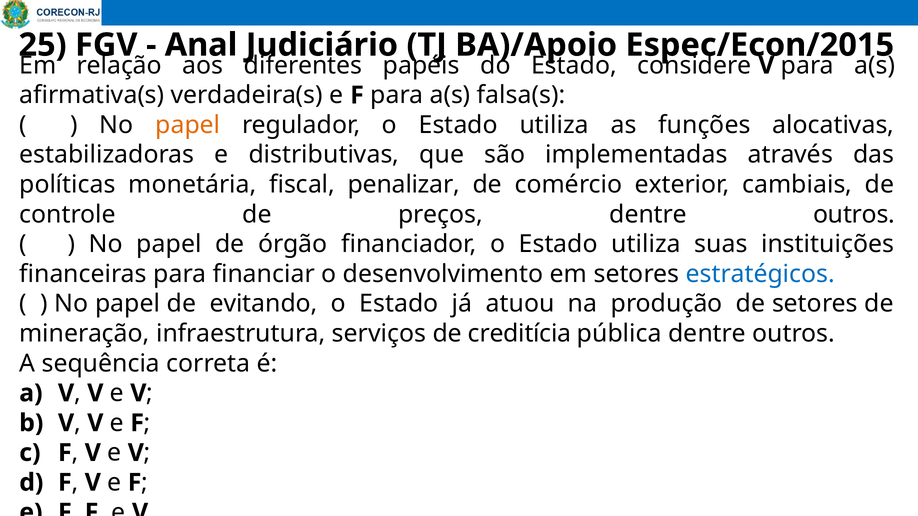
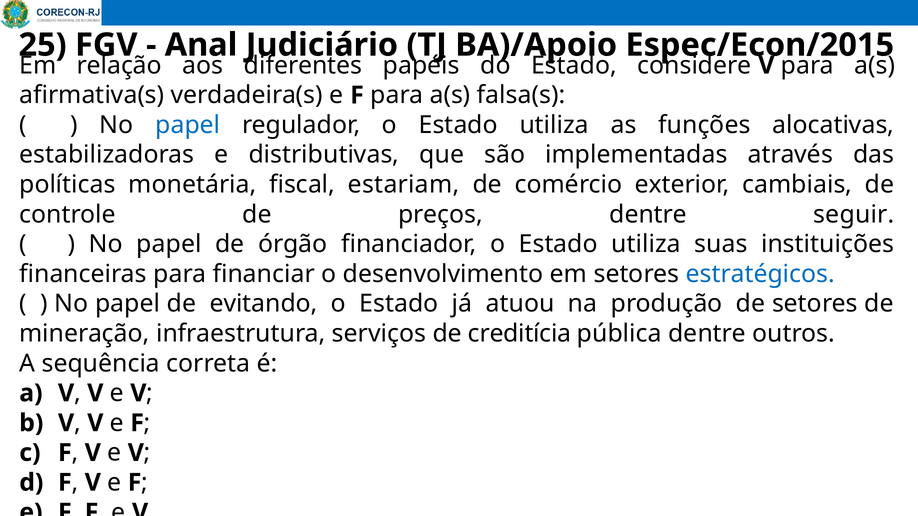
papel colour: orange -> blue (188, 125)
penalizar: penalizar -> estariam (404, 185)
preços dentre outros: outros -> seguir (854, 215)
